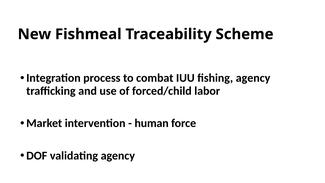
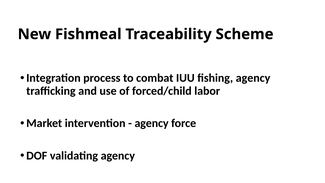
human: human -> agency (152, 123)
